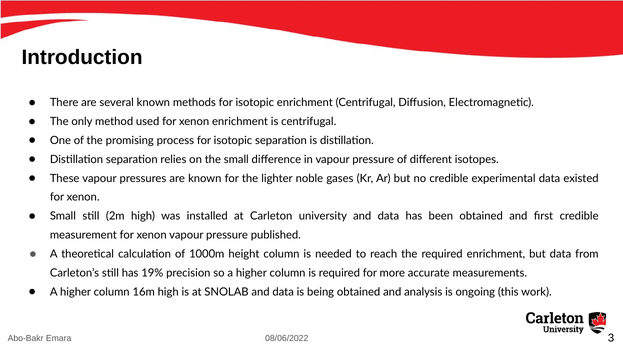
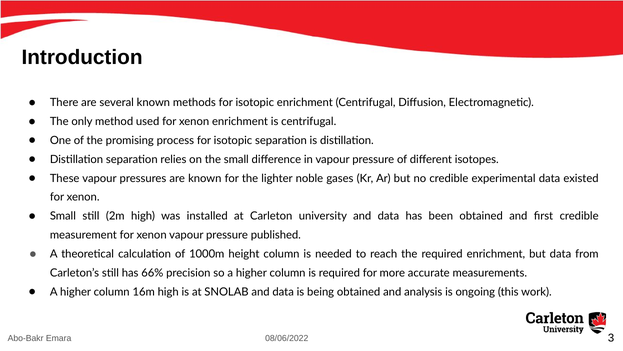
19%: 19% -> 66% (152, 273)
